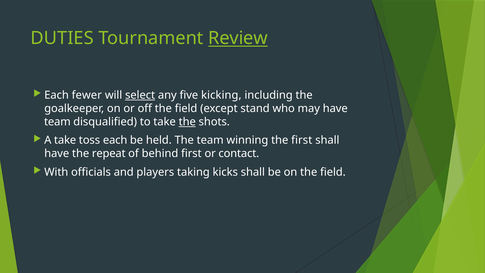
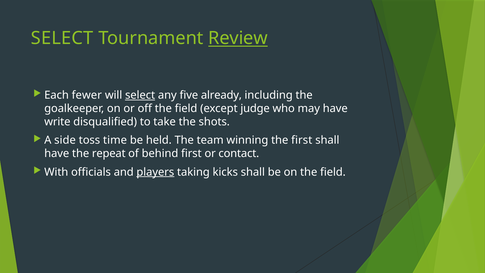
DUTIES: DUTIES -> SELECT (62, 38)
kicking: kicking -> already (221, 95)
stand: stand -> judge (255, 109)
team: team -> write (57, 122)
the underline: present -> none (187, 122)
A take: take -> side (65, 140)
toss each: each -> time (115, 140)
players underline: none -> present (155, 172)
